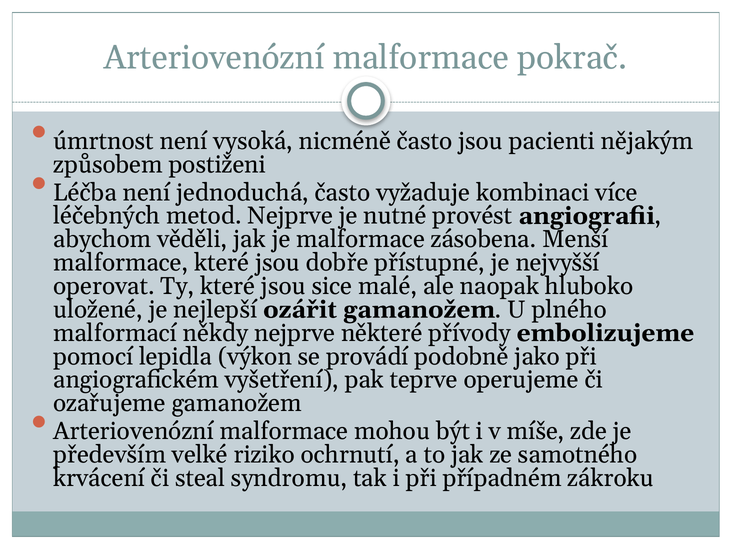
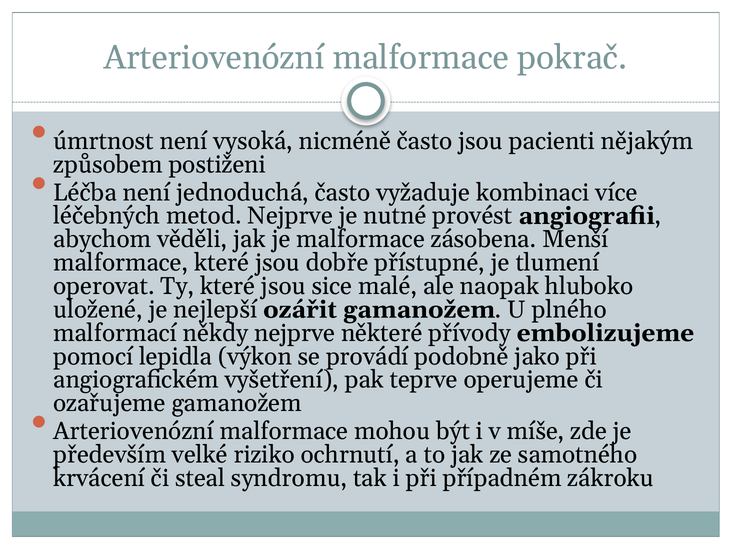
nejvyšší: nejvyšší -> tlumení (558, 263)
